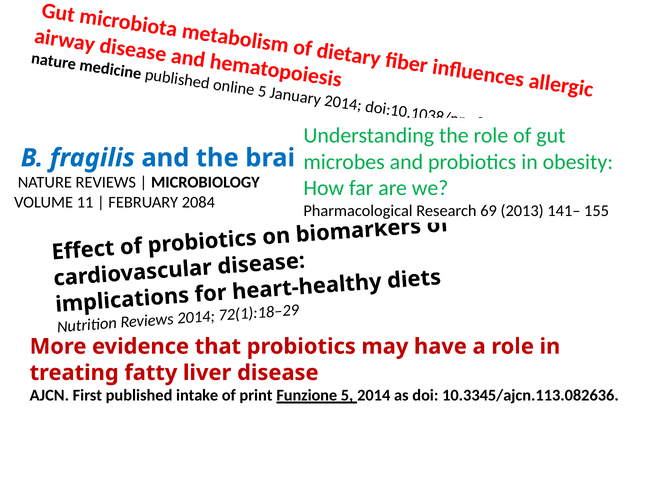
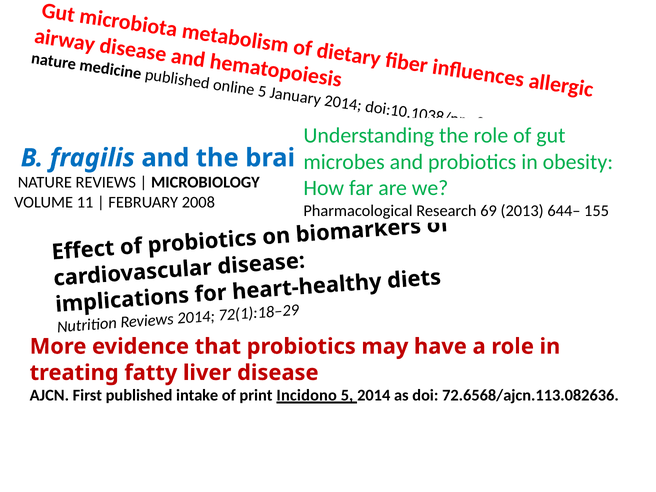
2084: 2084 -> 2008 (198, 202)
141–: 141– -> 644– (564, 211)
Funzione: Funzione -> Incidono (307, 395)
10.3345/ajcn.113.082636: 10.3345/ajcn.113.082636 -> 72.6568/ajcn.113.082636 (530, 395)
